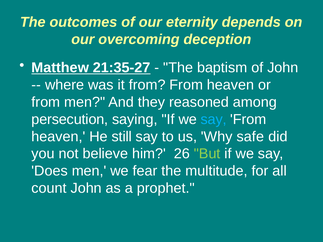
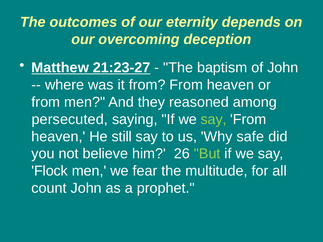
21:35-27: 21:35-27 -> 21:23-27 (122, 68)
persecution: persecution -> persecuted (70, 119)
say colour: light blue -> light green (214, 119)
Does: Does -> Flock (50, 171)
